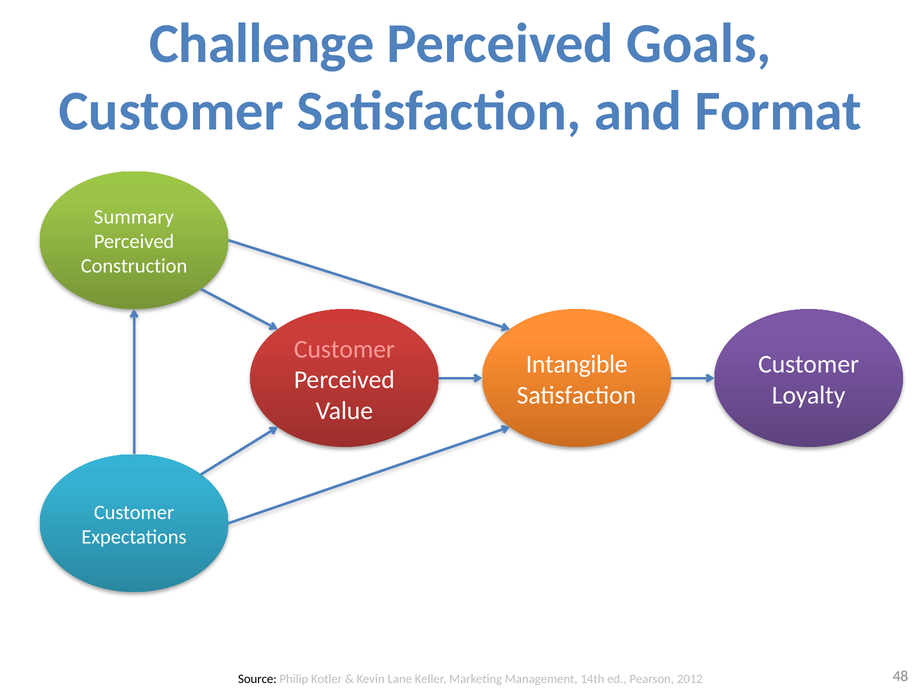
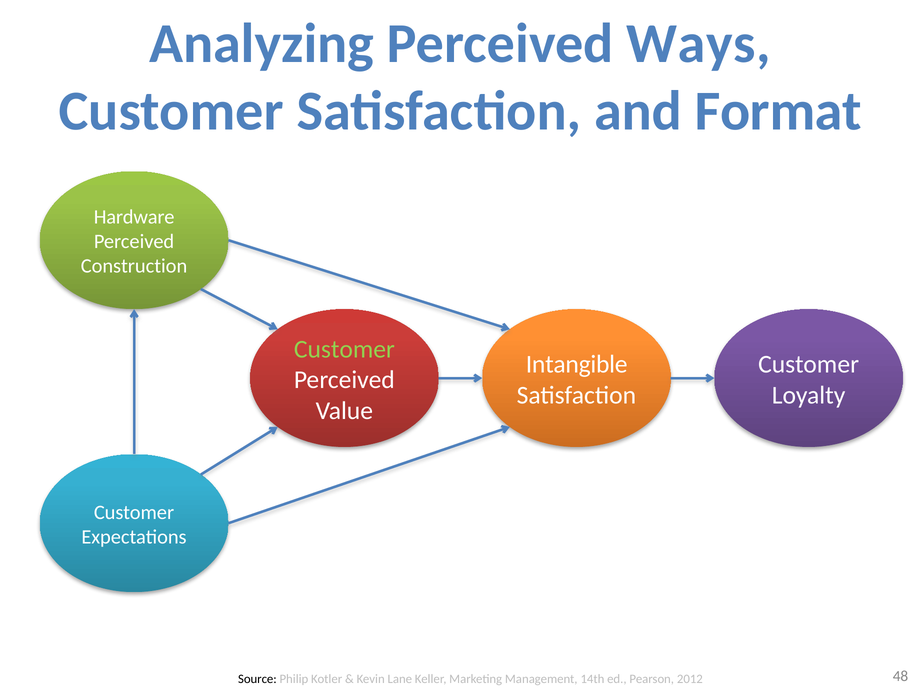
Challenge: Challenge -> Analyzing (262, 44)
Goals: Goals -> Ways (698, 44)
Summary: Summary -> Hardware (134, 217)
Customer colour: pink -> light green (344, 349)
